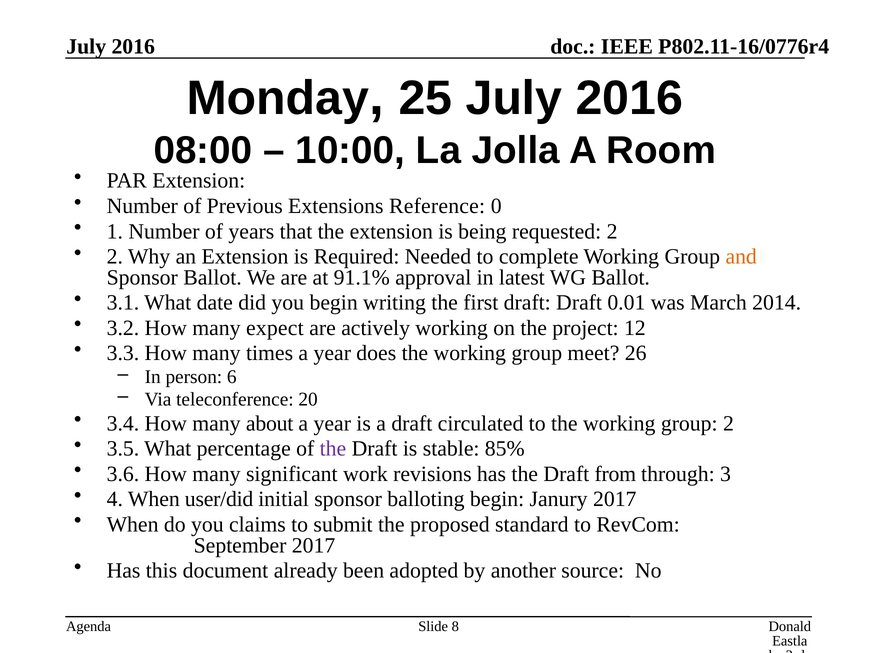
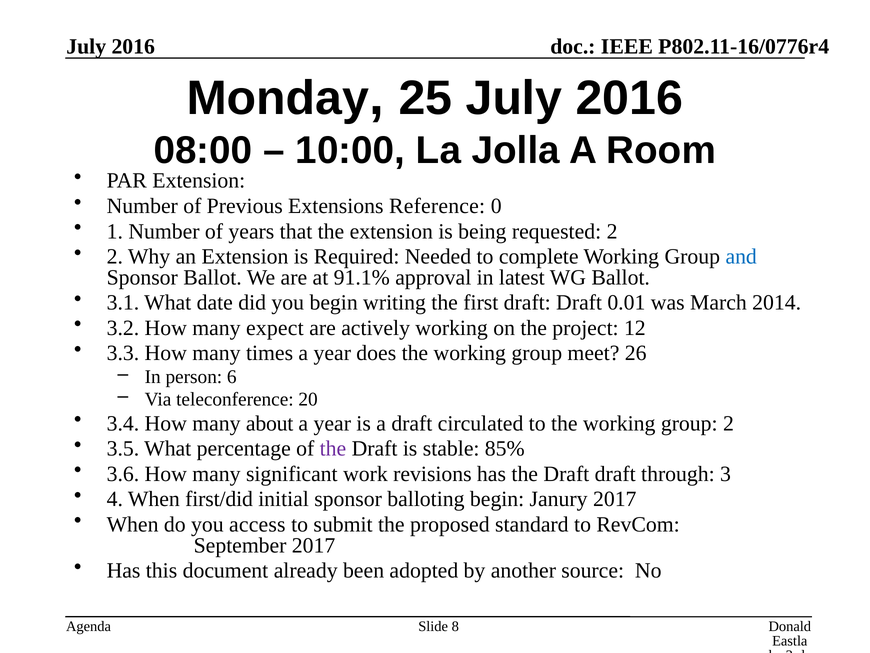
and colour: orange -> blue (741, 256)
the Draft from: from -> draft (615, 474)
user/did: user/did -> first/did (219, 499)
claims: claims -> access (257, 524)
